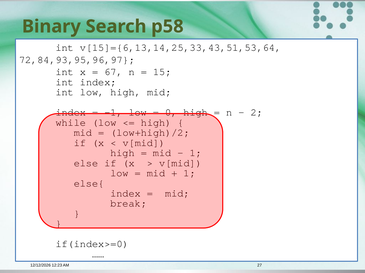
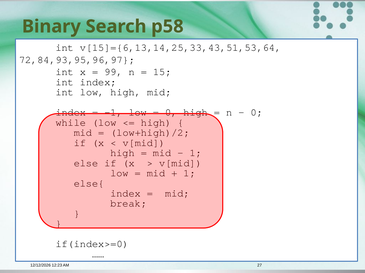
67: 67 -> 99 (113, 72)
2: 2 -> 0 (257, 113)
